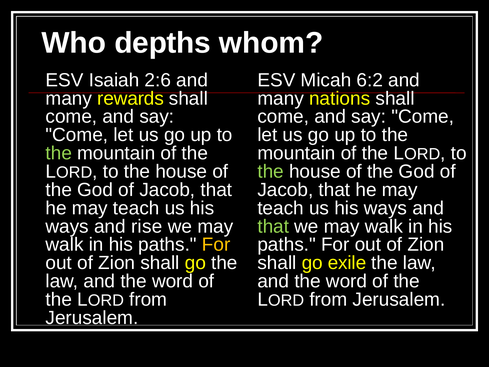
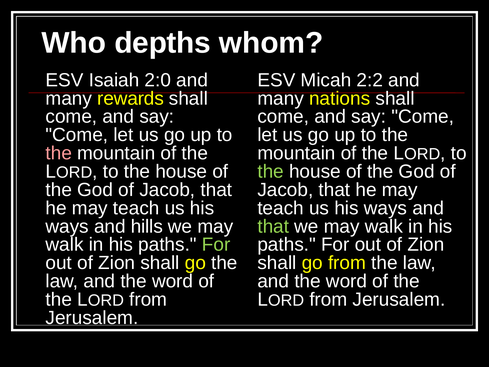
2:6: 2:6 -> 2:0 (158, 80)
6:2: 6:2 -> 2:2 (370, 80)
the colour: light green -> pink (59, 153)
rise: rise -> hills (147, 226)
For colour: yellow -> light green (216, 245)
go exile: exile -> from (347, 263)
